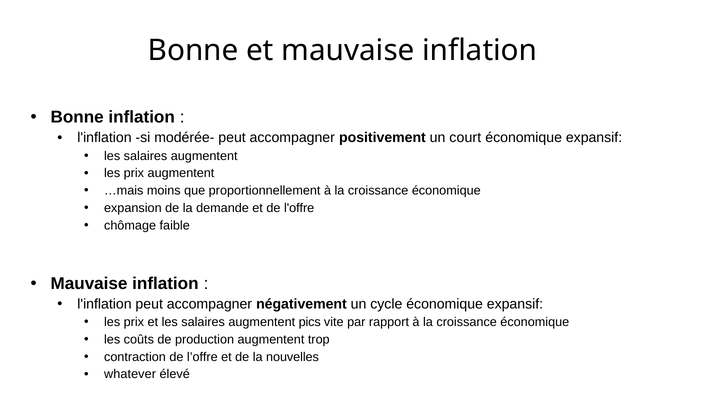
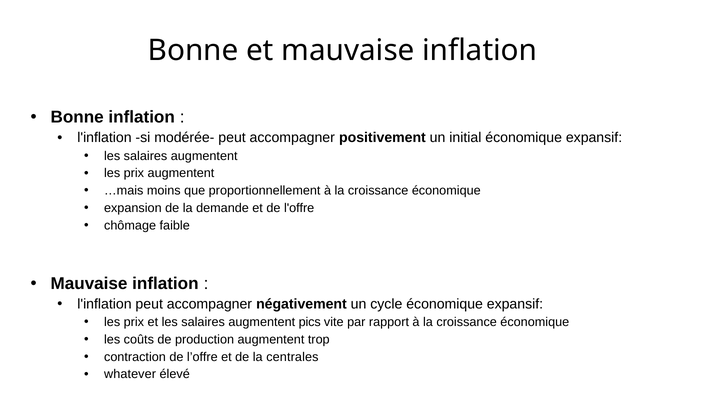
court: court -> initial (465, 138)
nouvelles: nouvelles -> centrales (292, 357)
